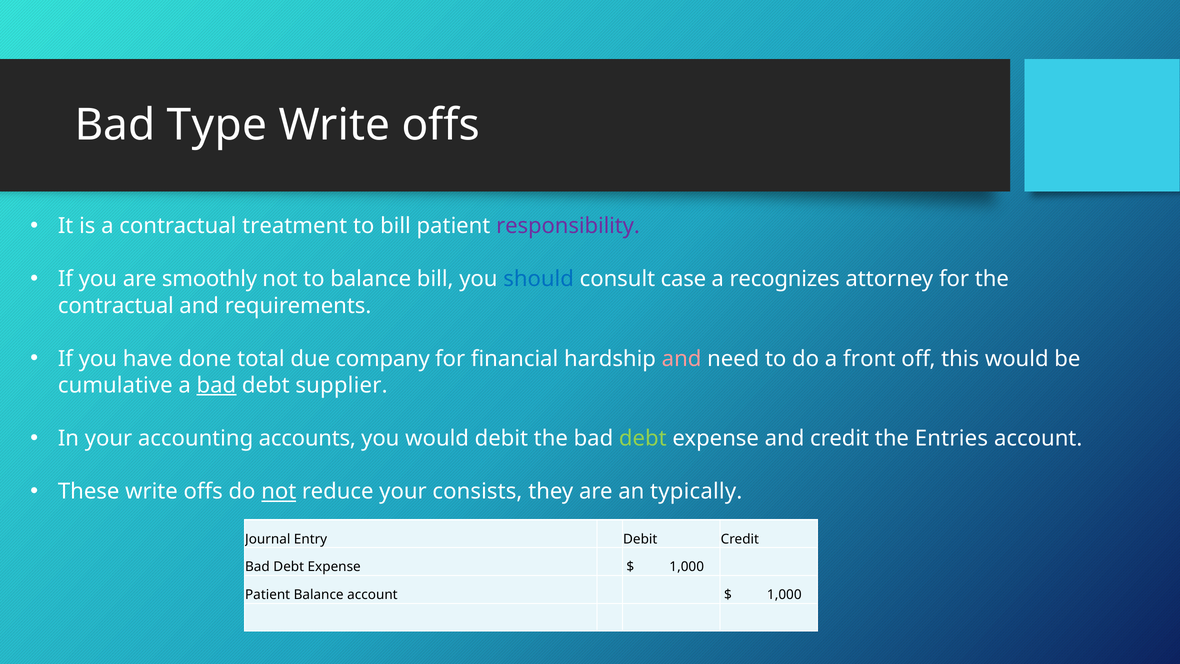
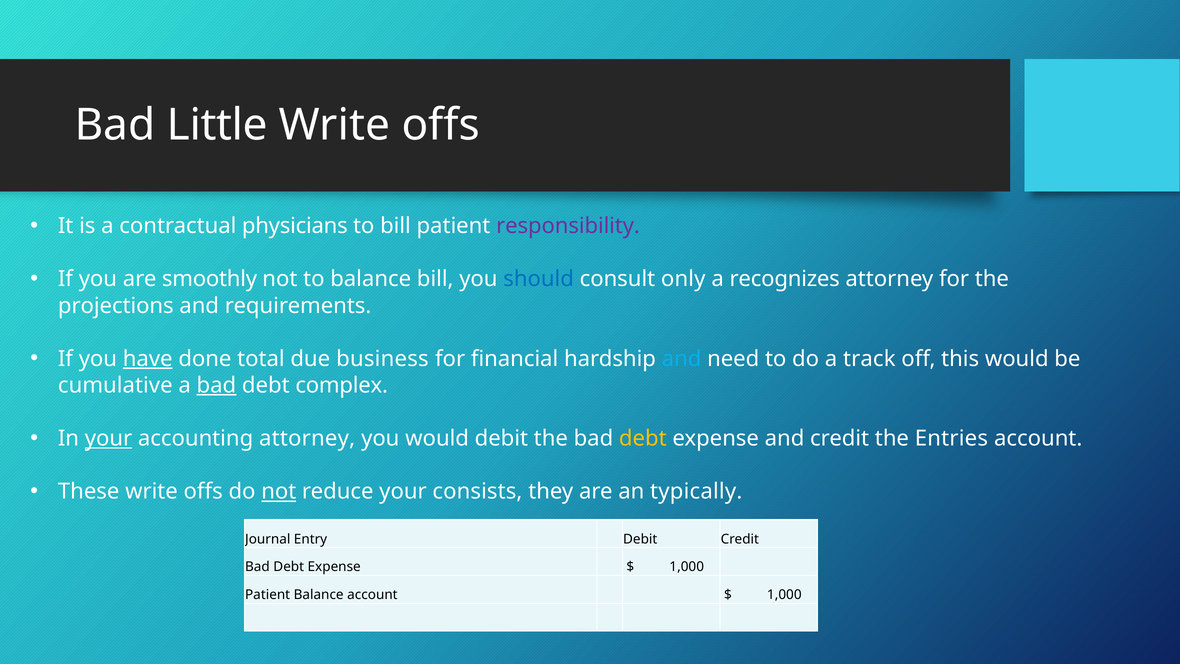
Type: Type -> Little (217, 125)
treatment: treatment -> physicians (295, 226)
case: case -> only (683, 279)
contractual: contractual -> projections (116, 306)
have underline: none -> present (148, 359)
company: company -> business (382, 359)
and colour: pink -> light blue (682, 359)
front: front -> track (869, 359)
supplier: supplier -> complex (342, 385)
your underline: none -> present (109, 438)
accounting accounts: accounts -> attorney (307, 438)
debt colour: light green -> yellow (643, 438)
